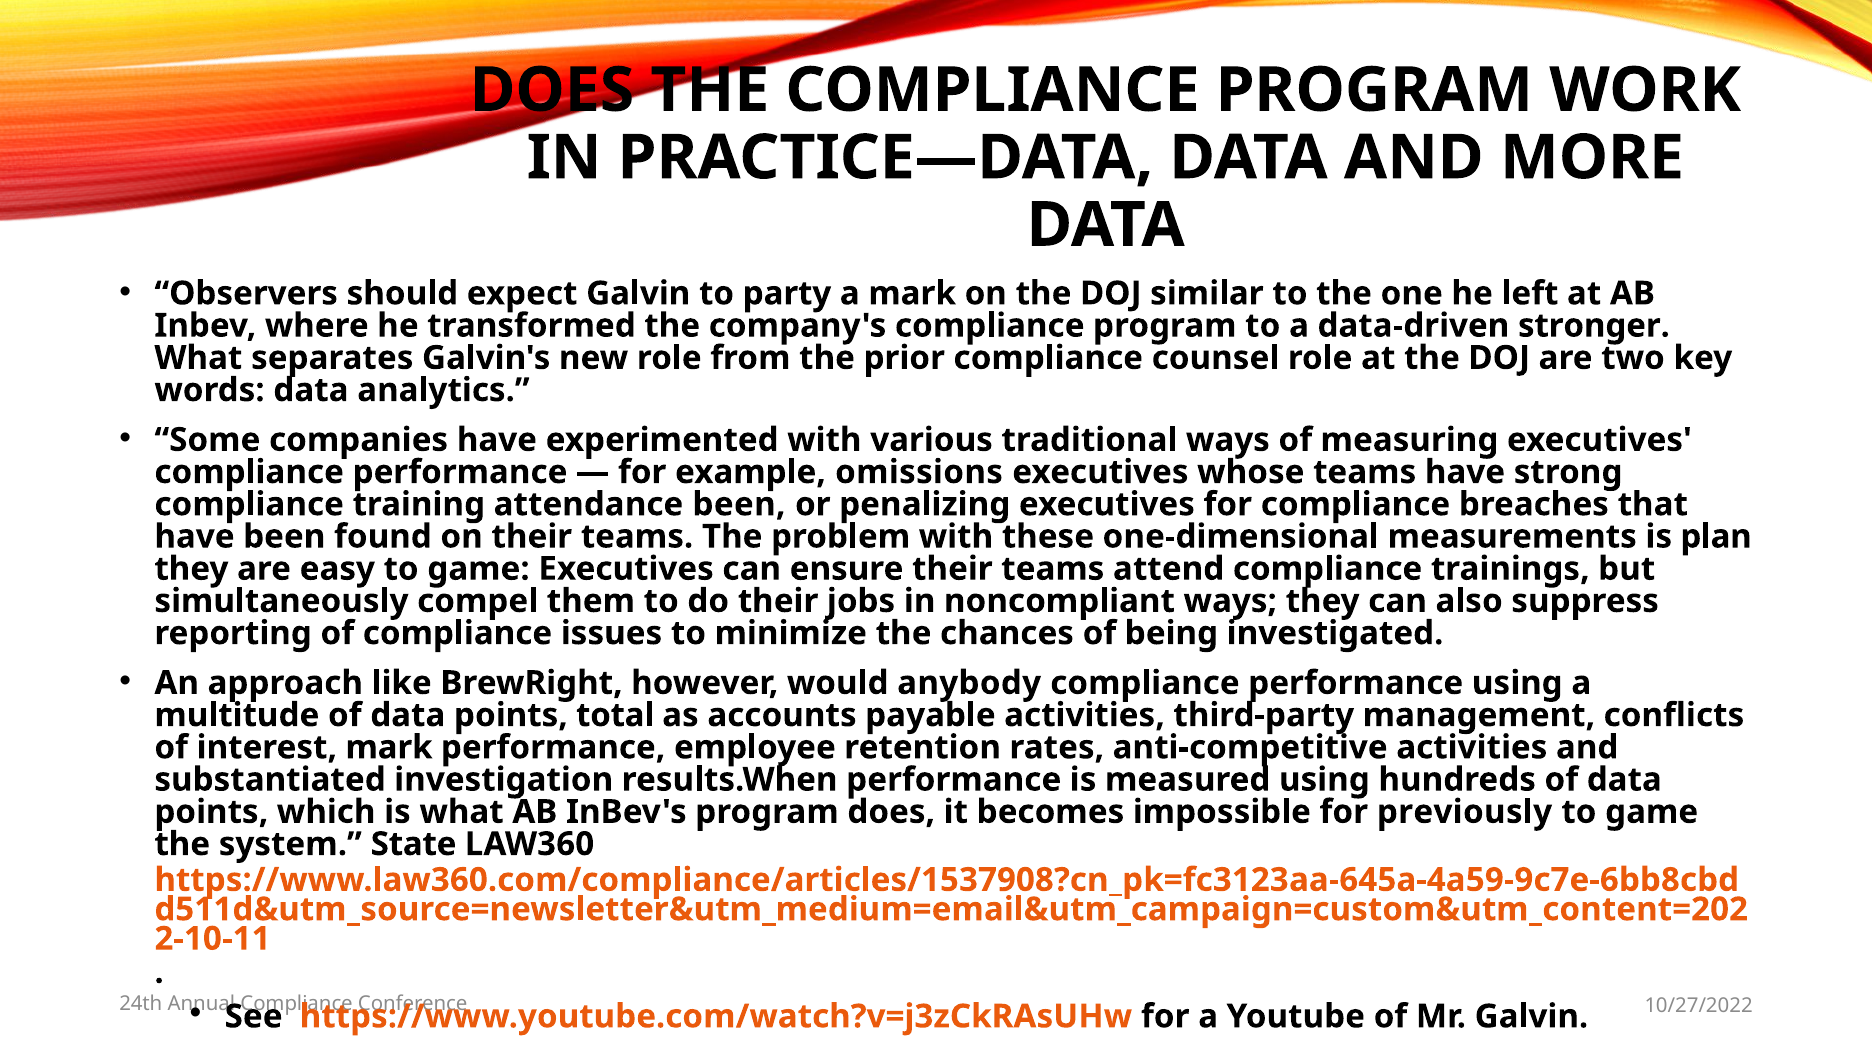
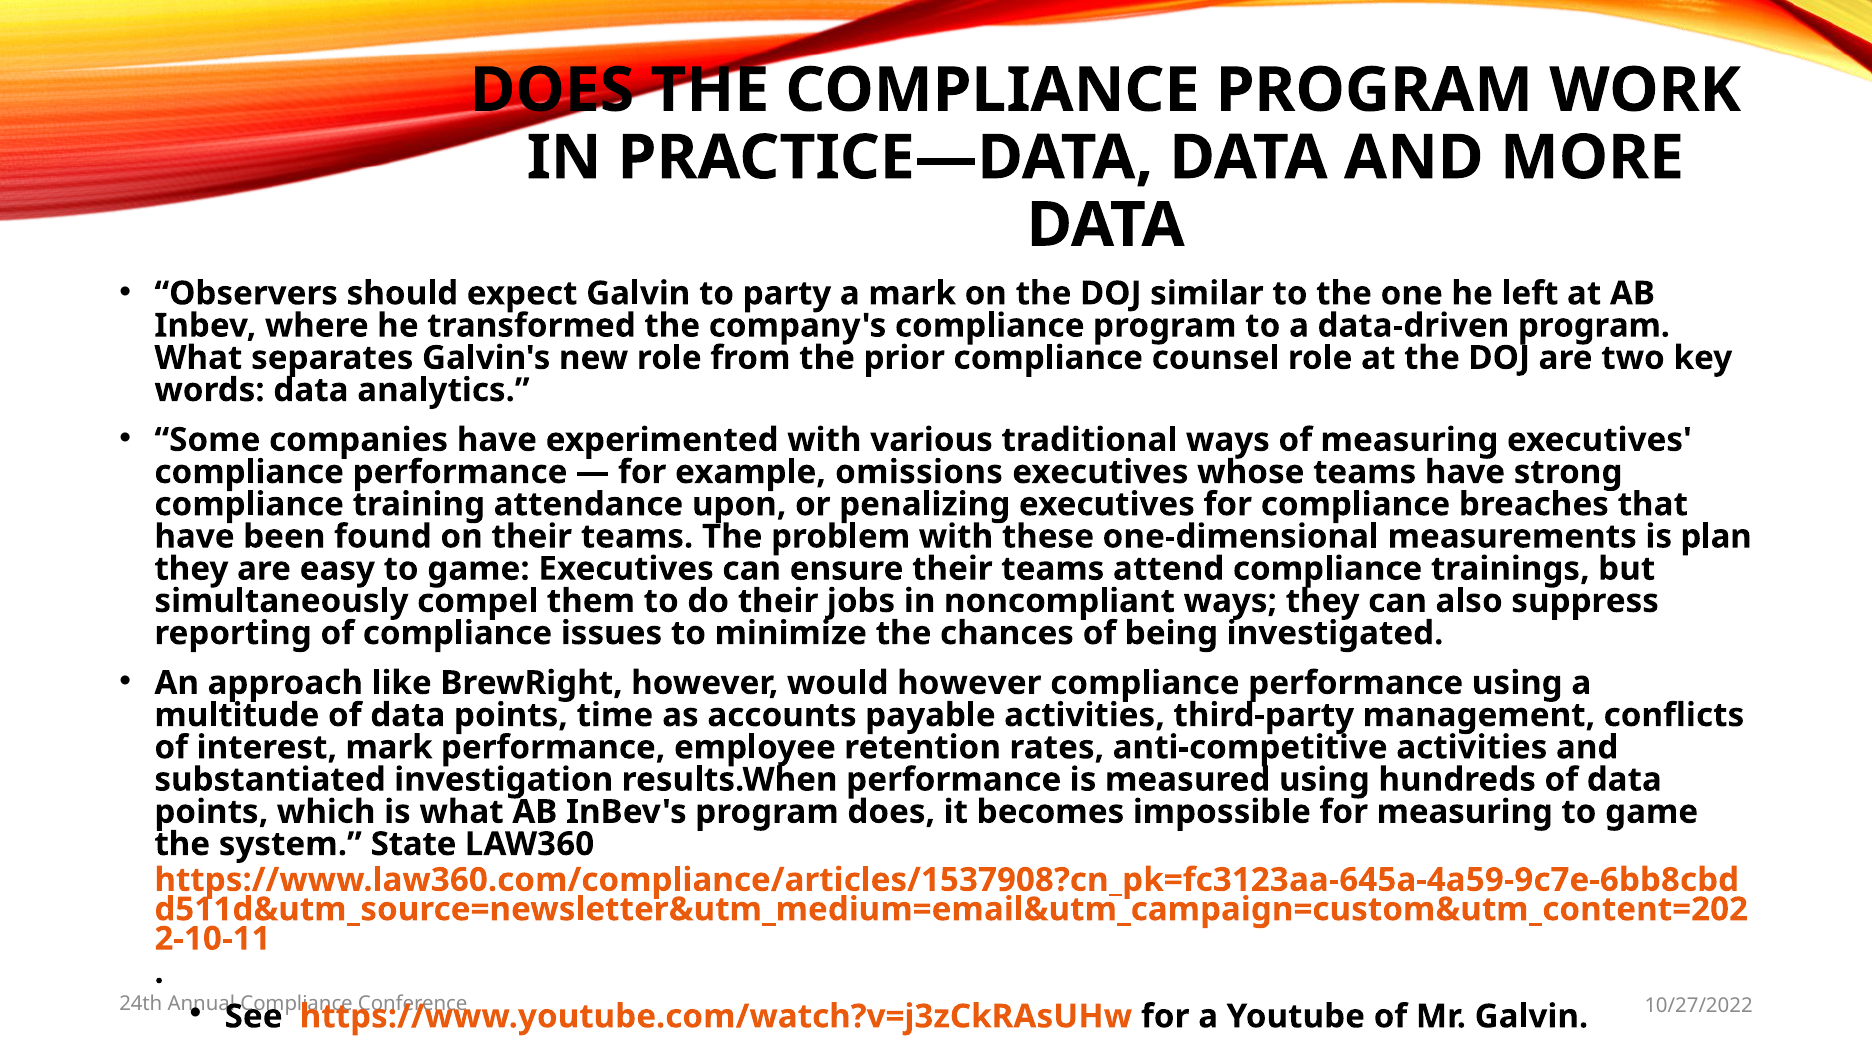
data-driven stronger: stronger -> program (1594, 326)
attendance been: been -> upon (739, 504)
would anybody: anybody -> however (969, 683)
total: total -> time (615, 715)
for previously: previously -> measuring (1465, 812)
